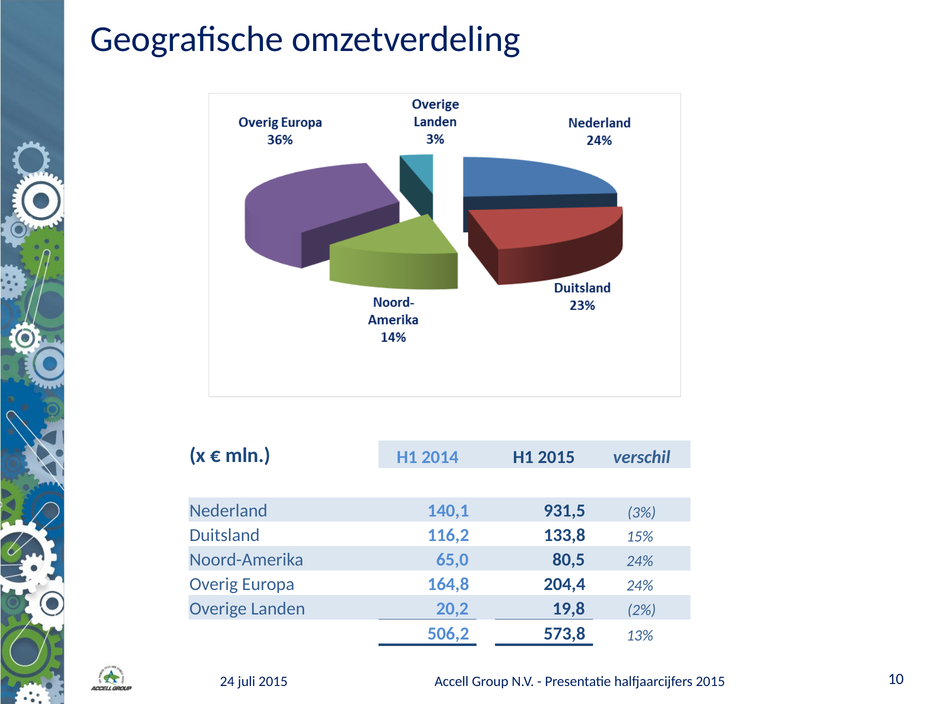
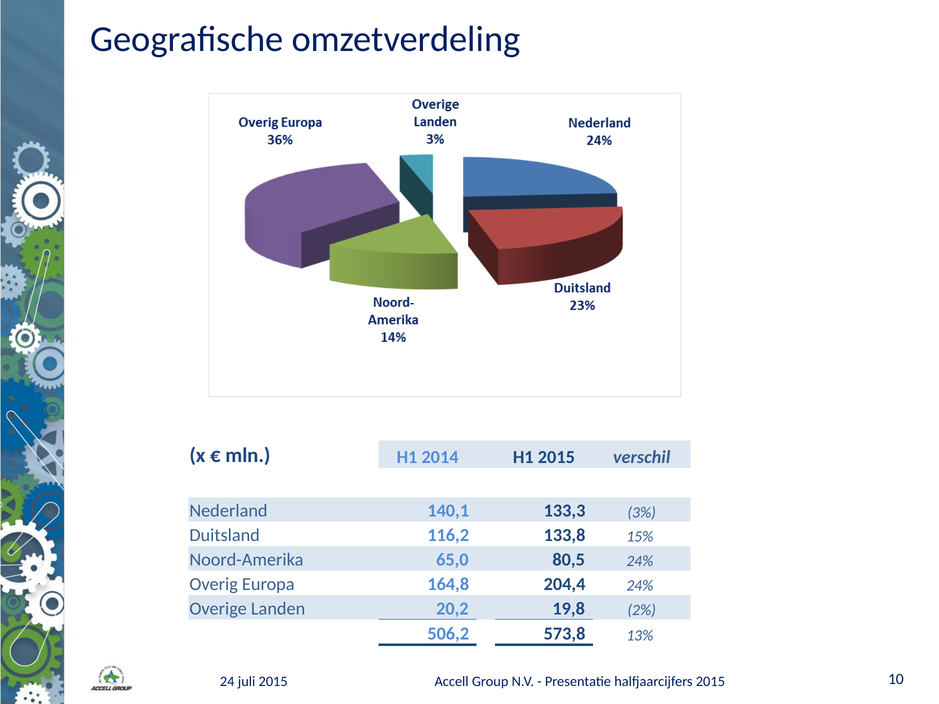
931,5: 931,5 -> 133,3 (565, 511)
